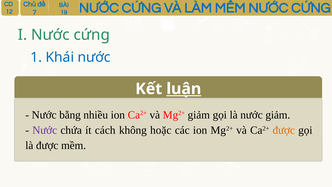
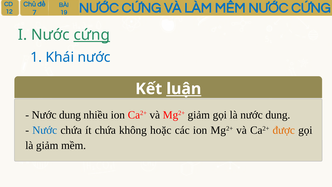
cứng underline: none -> present (92, 35)
bằng: bằng -> dung (70, 115)
là nước giảm: giảm -> dung (278, 115)
Nước colour: purple -> blue (45, 130)
ít cách: cách -> chứa (105, 130)
là được: được -> giảm (47, 145)
